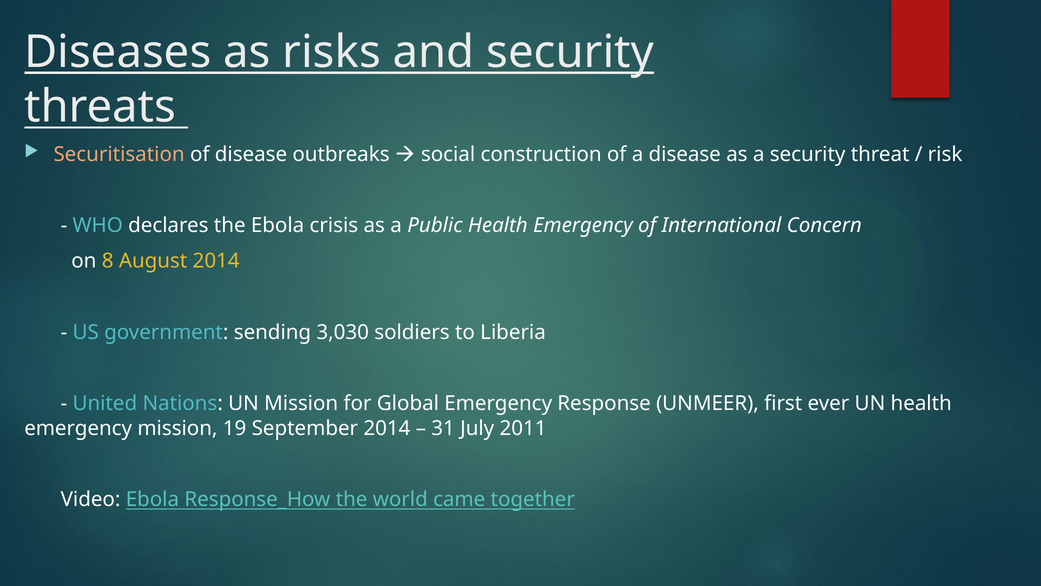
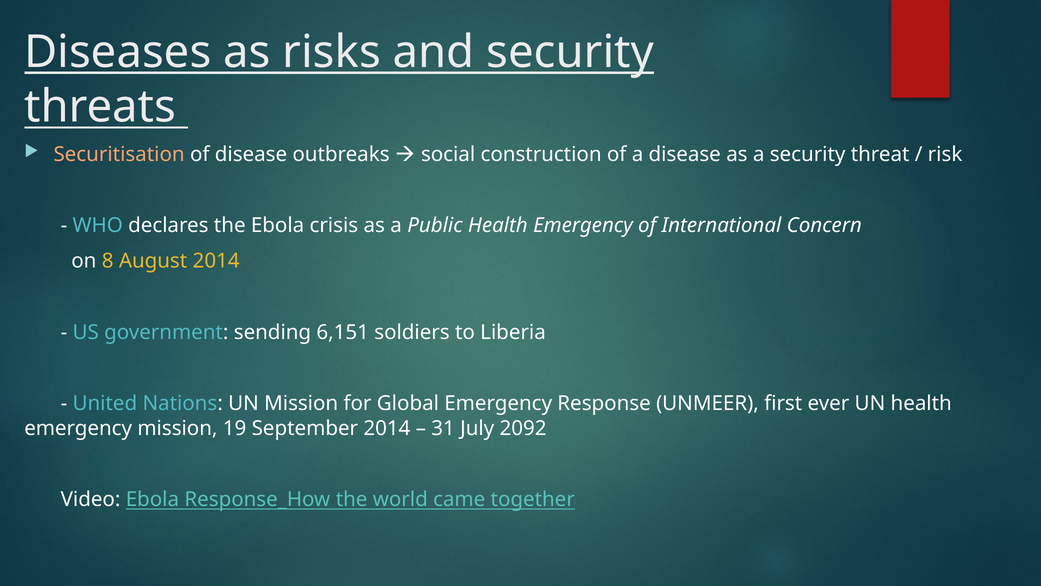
3,030: 3,030 -> 6,151 (343, 332)
2011: 2011 -> 2092 (523, 428)
